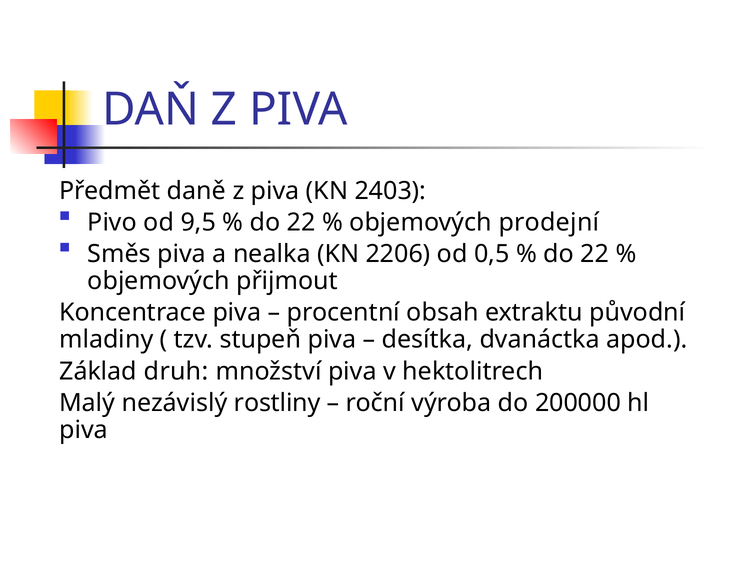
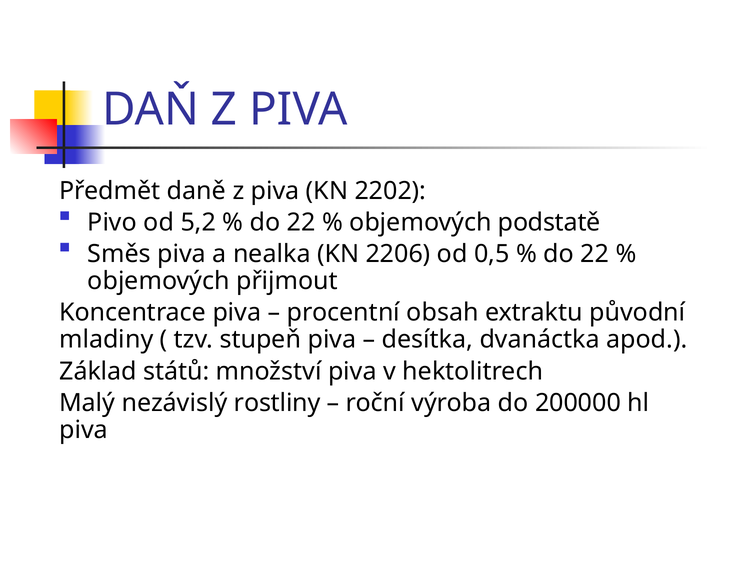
2403: 2403 -> 2202 (390, 191)
9,5: 9,5 -> 5,2 (198, 222)
prodejní: prodejní -> podstatě (549, 222)
druh: druh -> států (176, 371)
